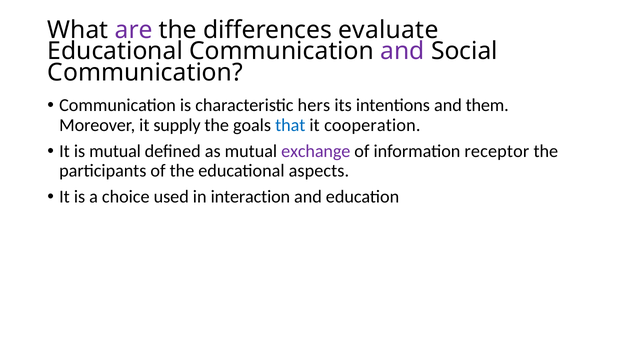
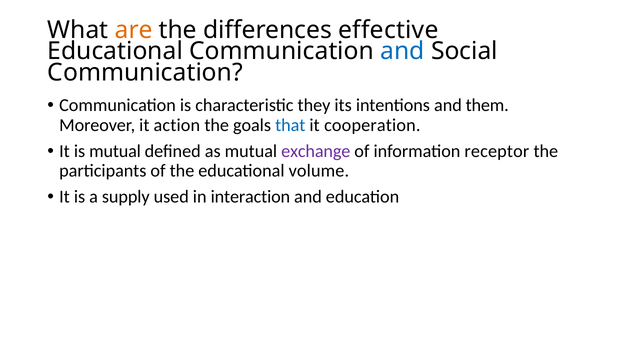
are colour: purple -> orange (134, 30)
evaluate: evaluate -> effective (388, 30)
and colour: purple -> blue (402, 51)
hers: hers -> they (314, 105)
supply: supply -> action (177, 125)
aspects: aspects -> volume (319, 171)
choice: choice -> supply (126, 197)
